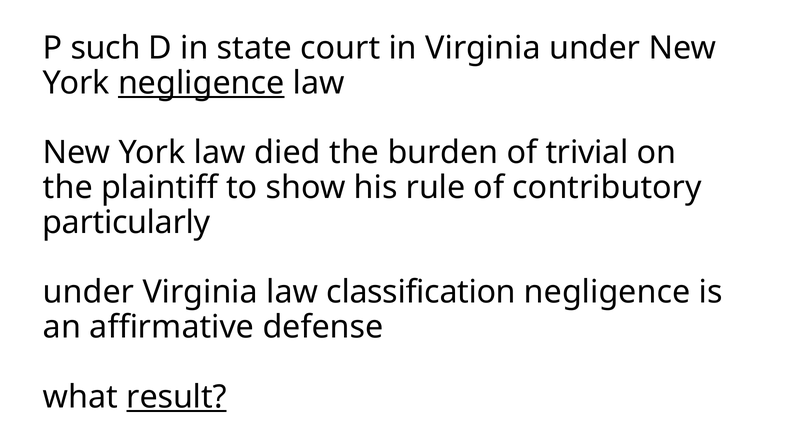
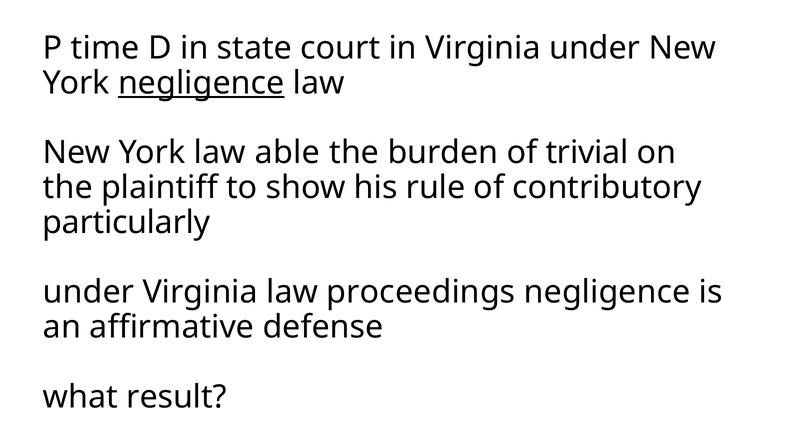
such: such -> time (105, 48)
died: died -> able (287, 153)
classification: classification -> proceedings (421, 292)
result underline: present -> none (177, 397)
